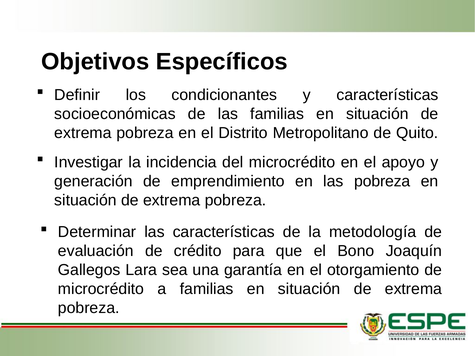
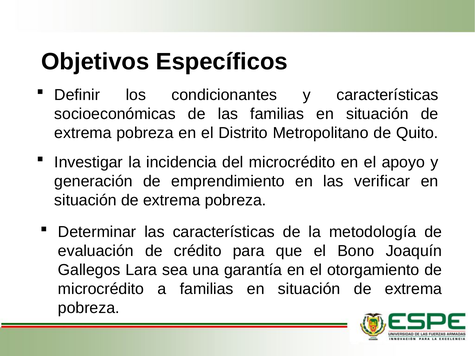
las pobreza: pobreza -> verificar (382, 181)
